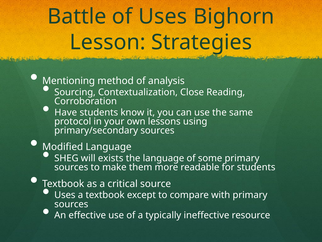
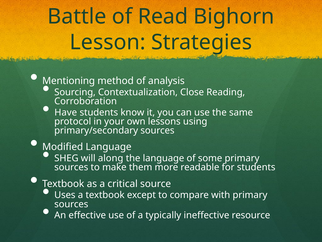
of Uses: Uses -> Read (163, 16)
exists: exists -> along (111, 158)
